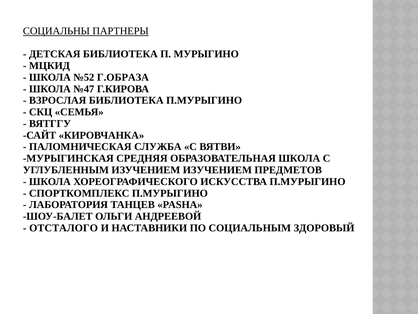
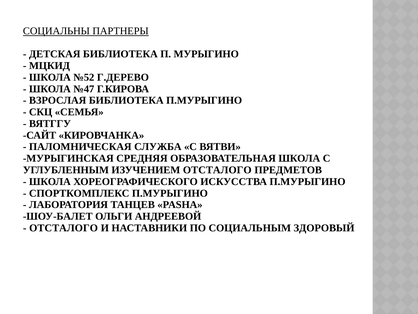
Г.ОБРАЗА: Г.ОБРАЗА -> Г.ДЕРЕВО (123, 77)
ИЗУЧЕНИЕМ ИЗУЧЕНИЕМ: ИЗУЧЕНИЕМ -> ОТСТАЛОГО (217, 170)
